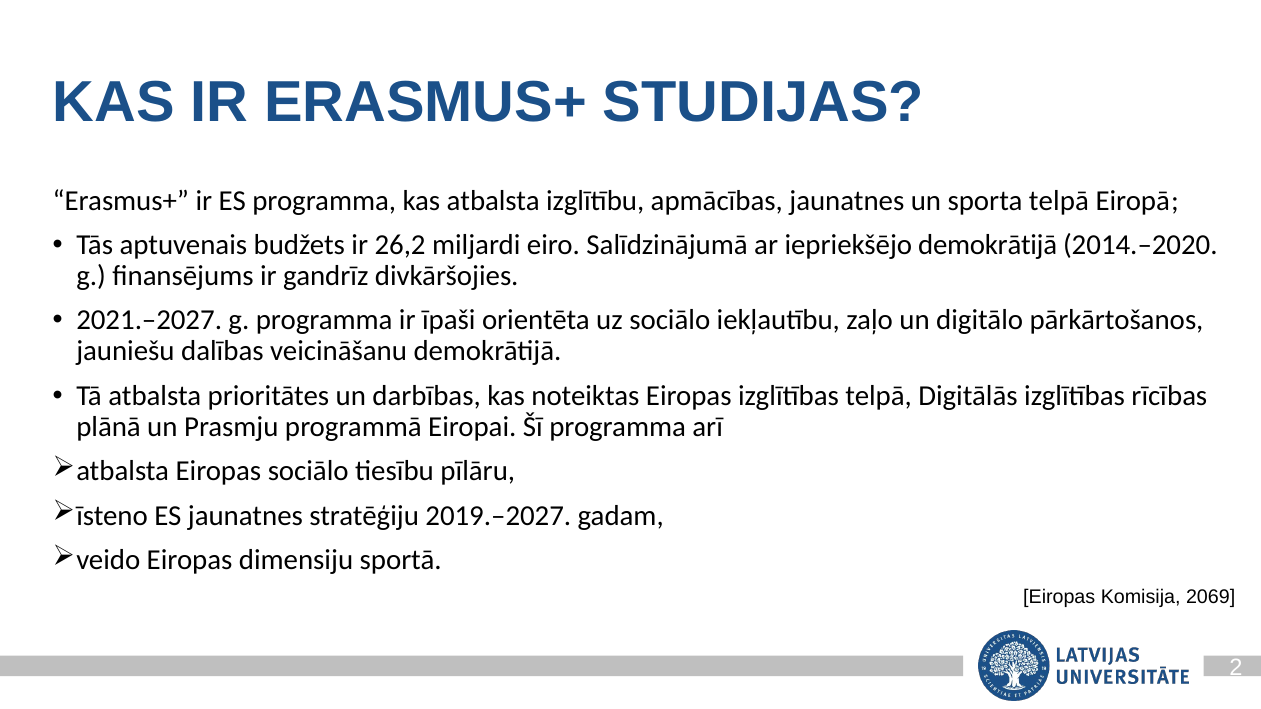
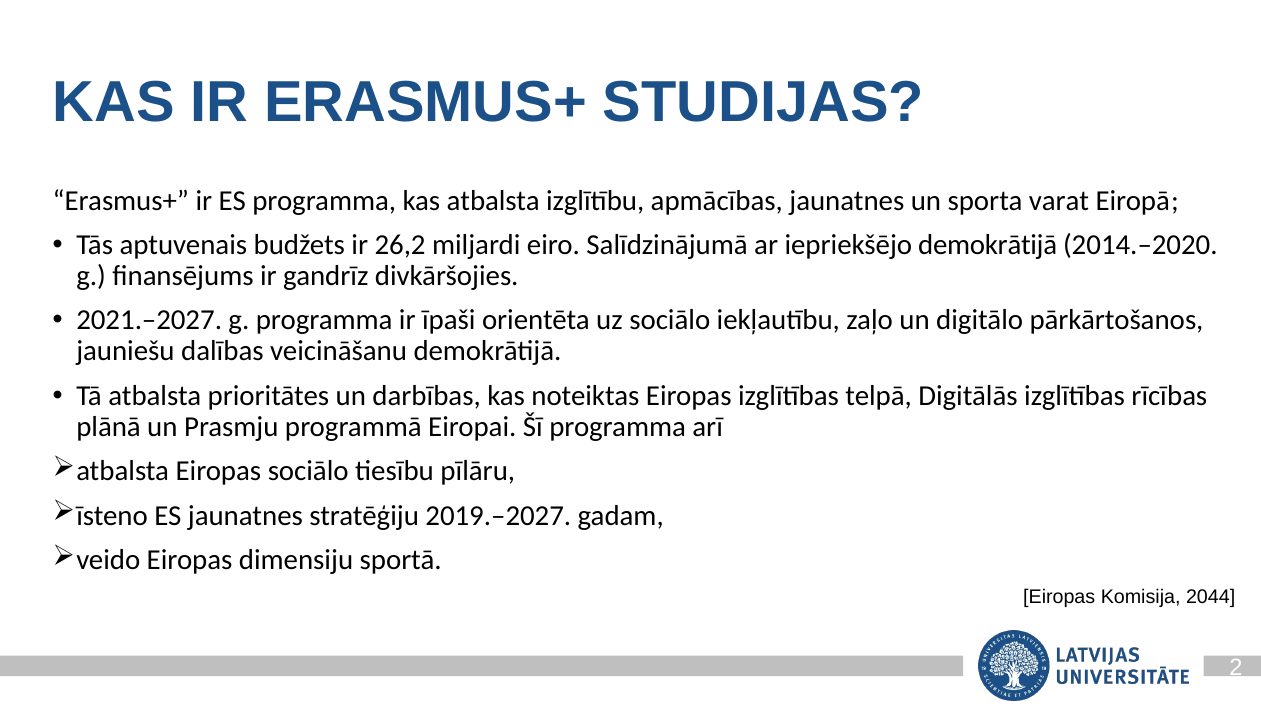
sporta telpā: telpā -> varat (1059, 201)
2069: 2069 -> 2044 (1211, 597)
